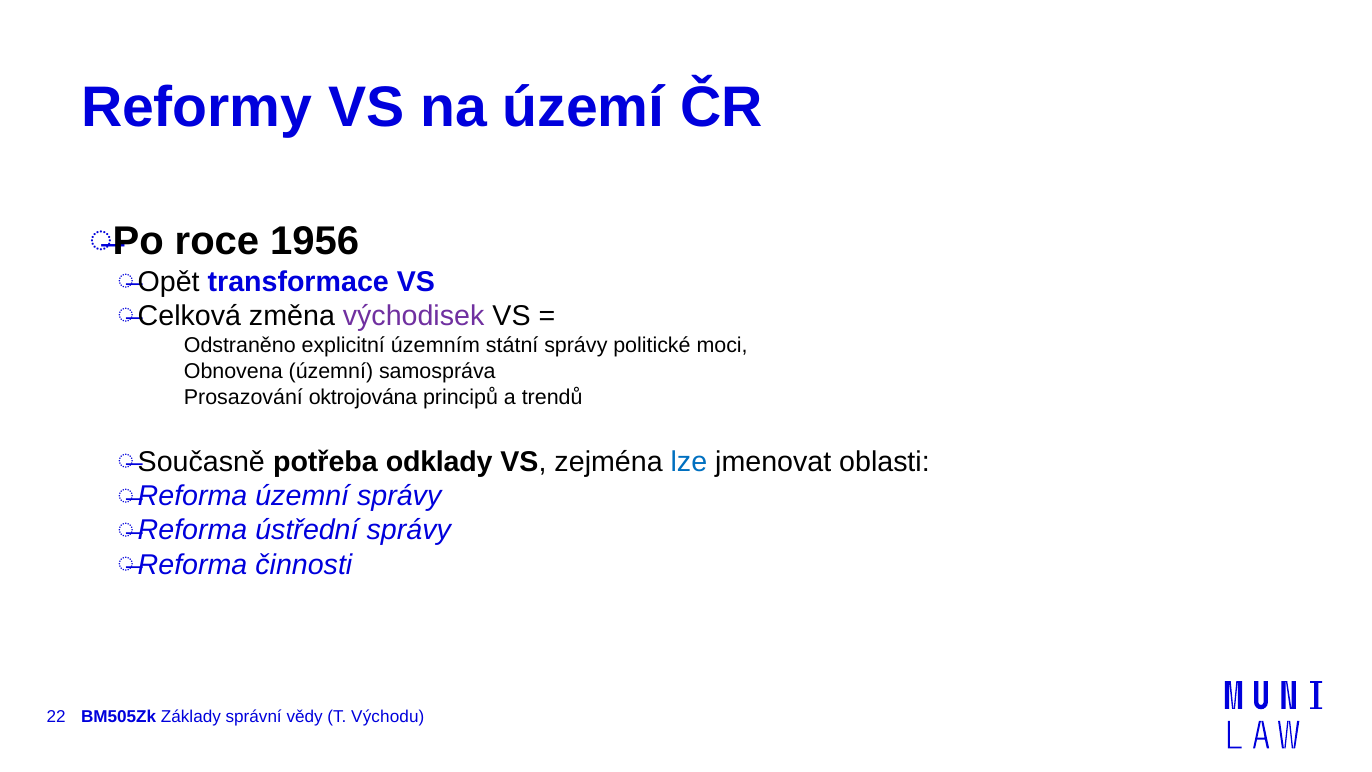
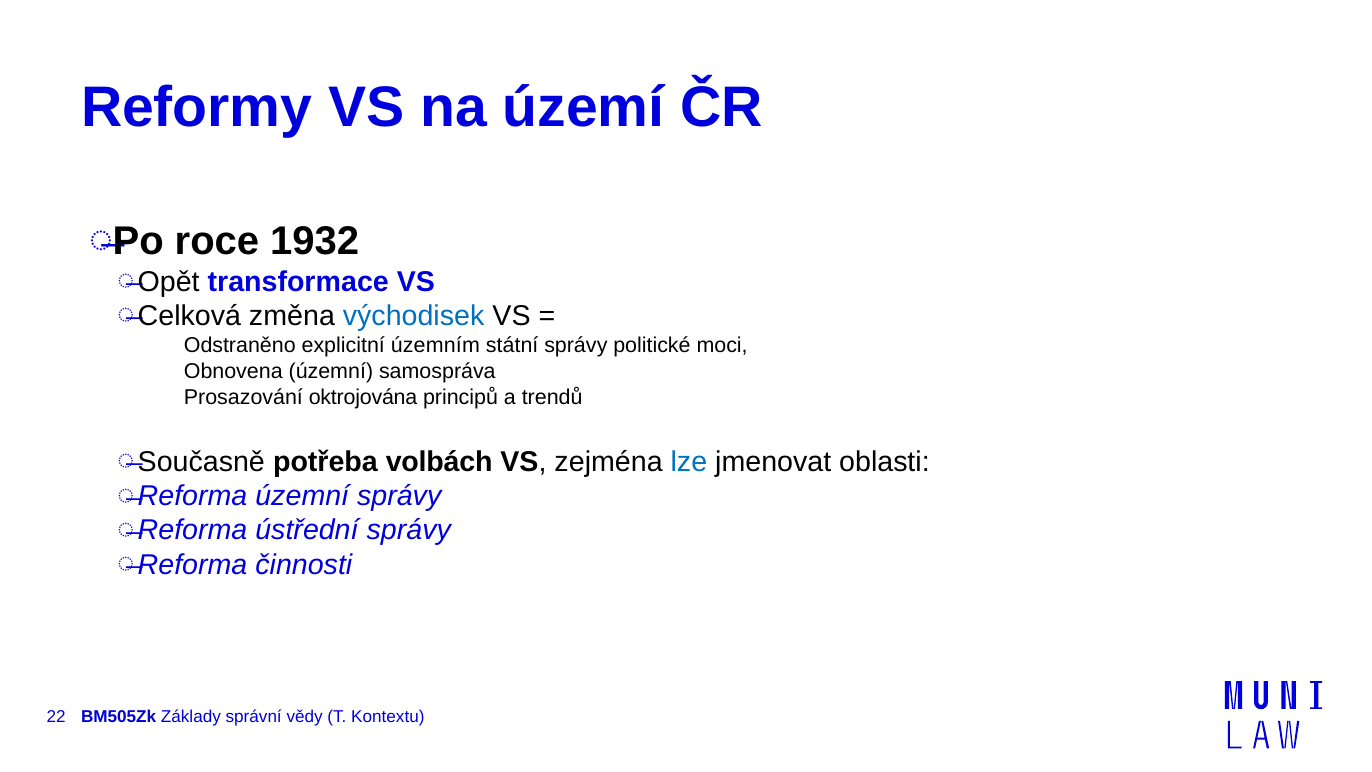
1956: 1956 -> 1932 (315, 241)
východisek colour: purple -> blue (414, 316)
odklady: odklady -> volbách (439, 462)
Východu: Východu -> Kontextu (388, 716)
